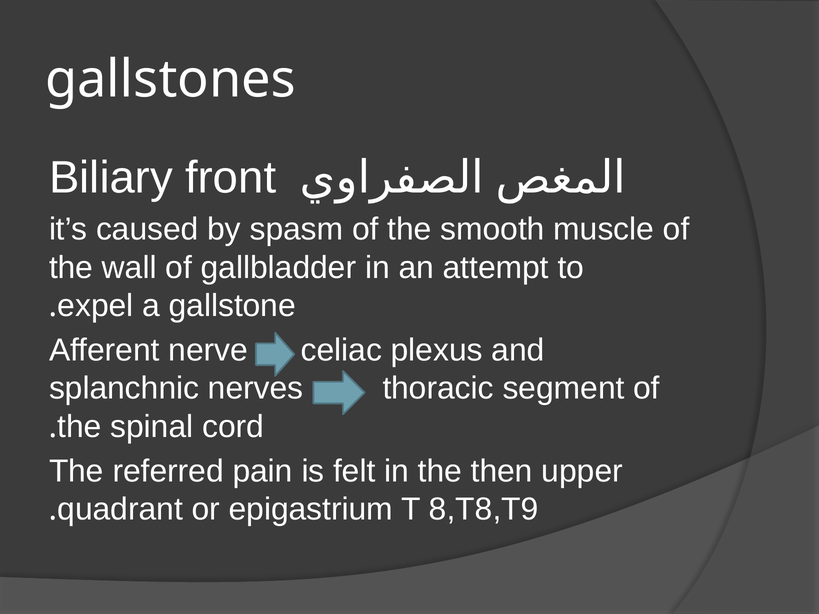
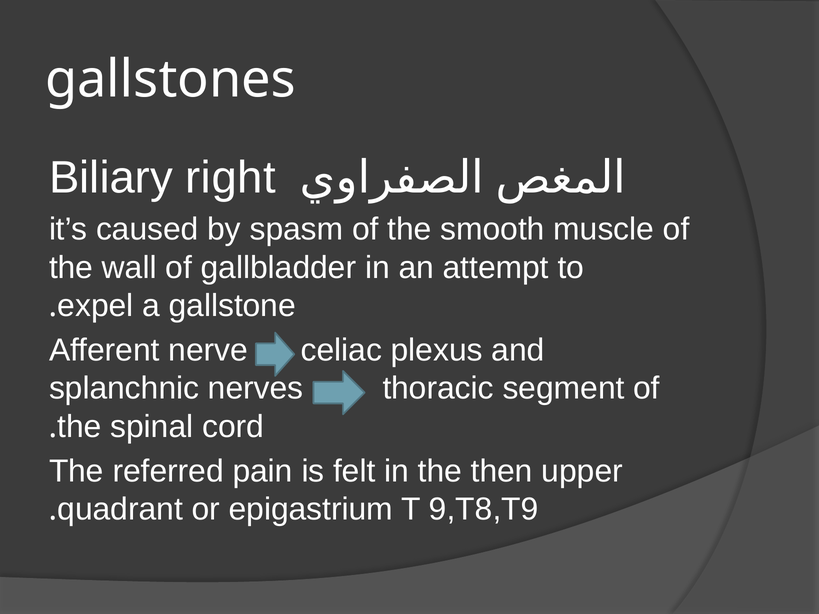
front: front -> right (230, 178)
8,T8,T9: 8,T8,T9 -> 9,T8,T9 (484, 509)
